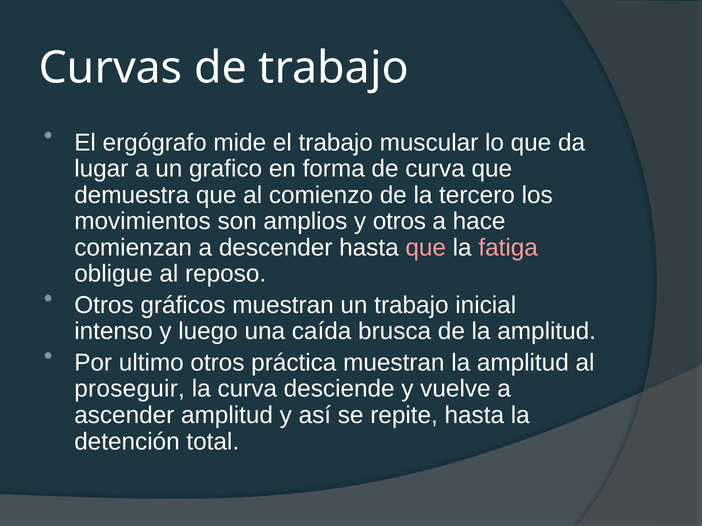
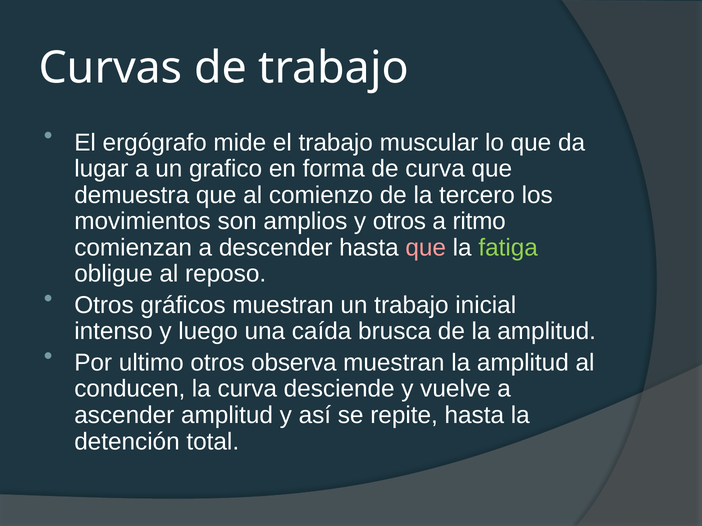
hace: hace -> ritmo (479, 222)
fatiga colour: pink -> light green (508, 248)
práctica: práctica -> observa (294, 363)
proseguir: proseguir -> conducen (130, 389)
